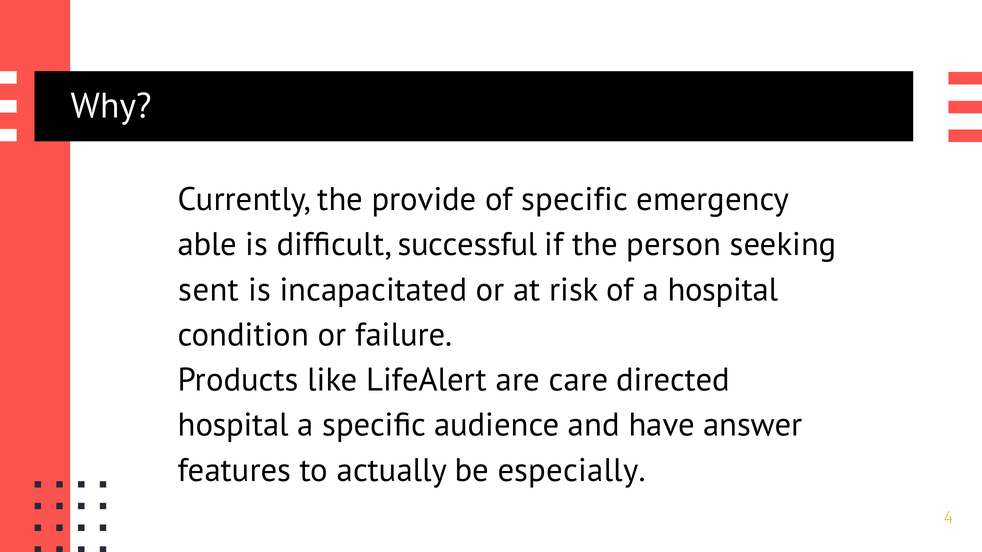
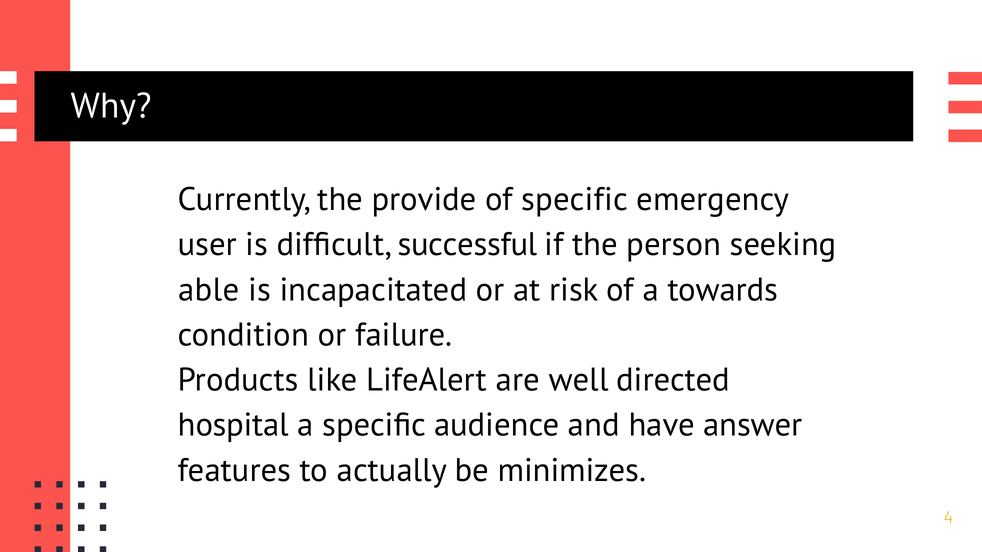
able: able -> user (207, 245)
sent: sent -> able (209, 290)
a hospital: hospital -> towards (723, 290)
care: care -> well (579, 380)
especially: especially -> minimizes (572, 471)
